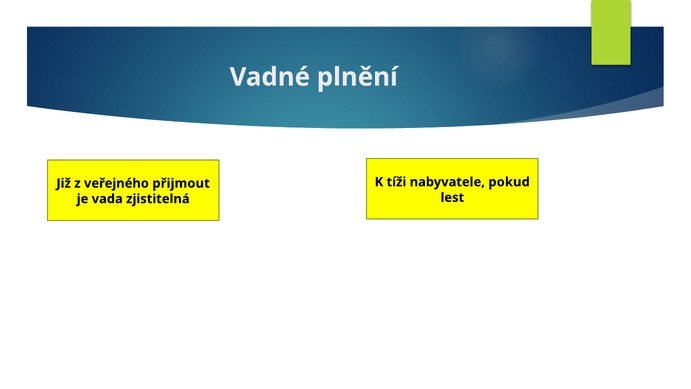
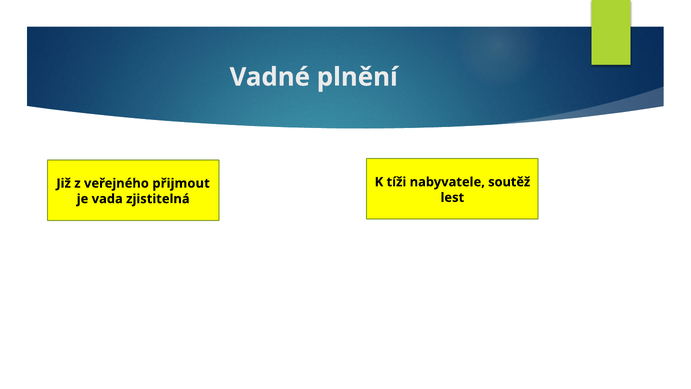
pokud: pokud -> soutěž (509, 182)
